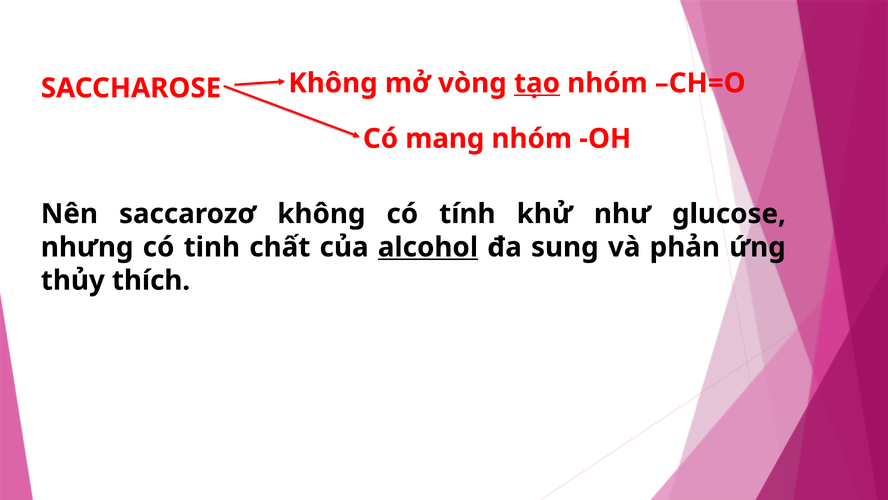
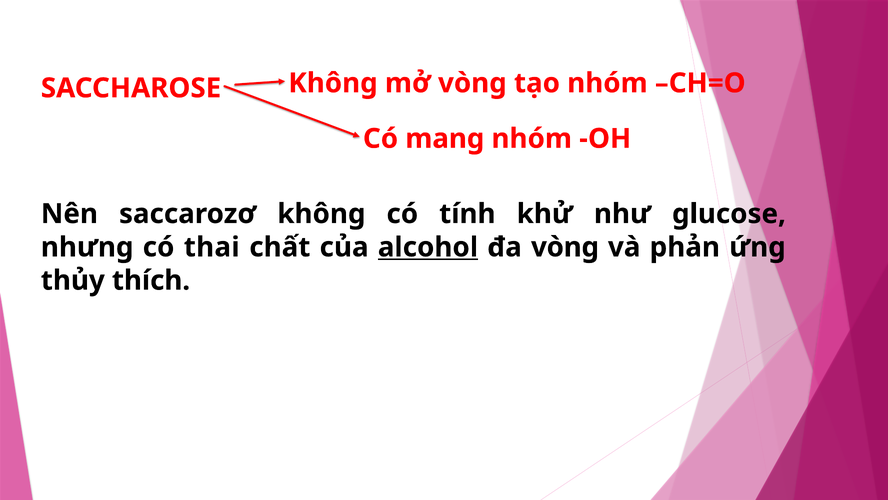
tạo underline: present -> none (537, 83)
tinh: tinh -> thai (212, 247)
đa sung: sung -> vòng (565, 247)
